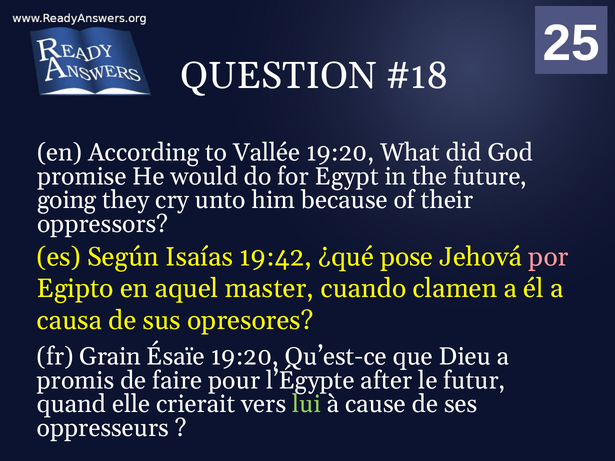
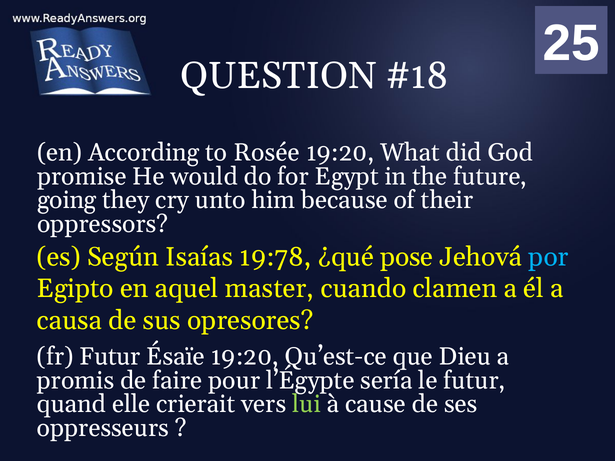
Vallée: Vallée -> Rosée (267, 153)
19:42: 19:42 -> 19:78 (276, 257)
por colour: pink -> light blue (549, 257)
fr Grain: Grain -> Futur (110, 357)
after: after -> sería (387, 381)
